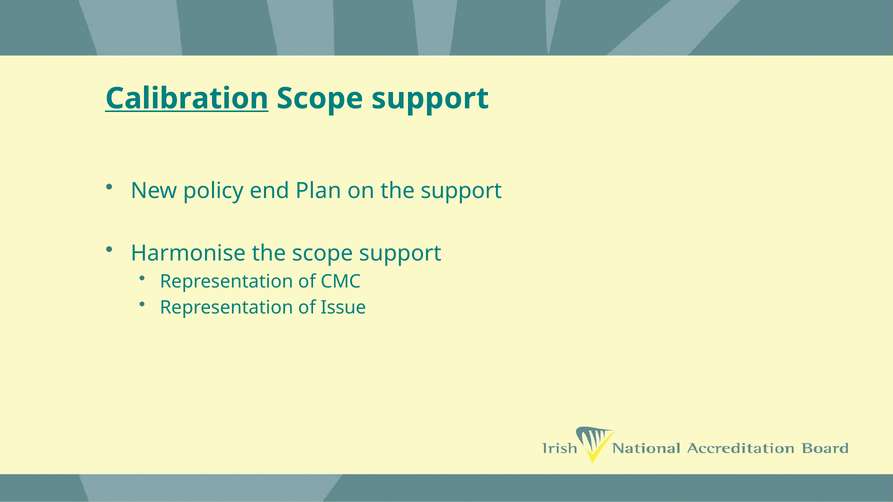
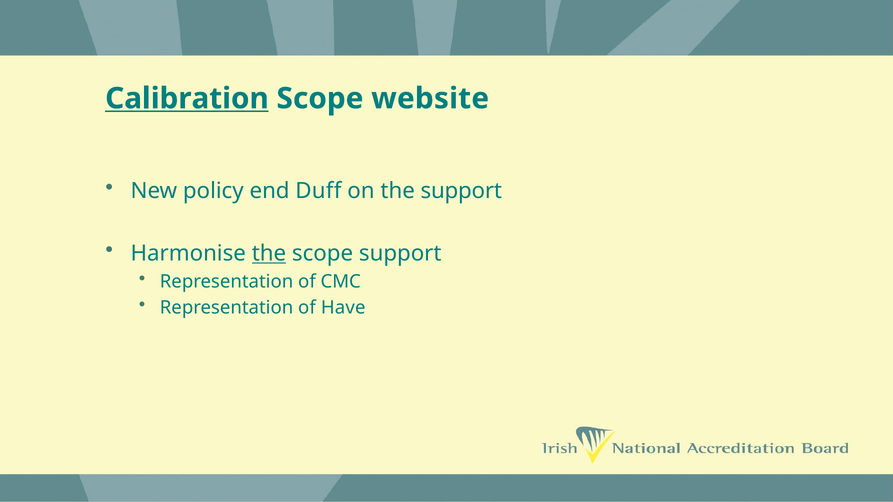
support: support -> website (430, 99)
Plan: Plan -> Duff (318, 191)
the underline: none -> present (269, 254)
Issue: Issue -> Have (343, 308)
